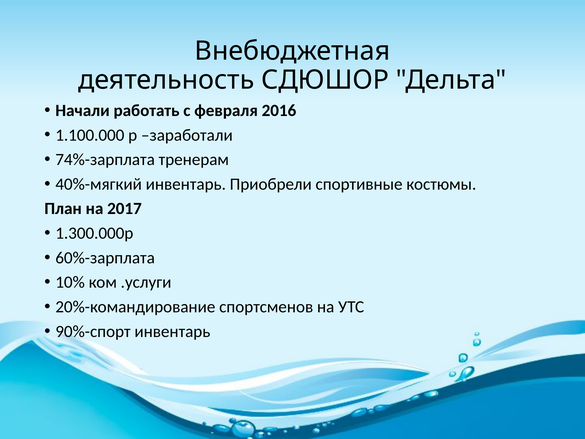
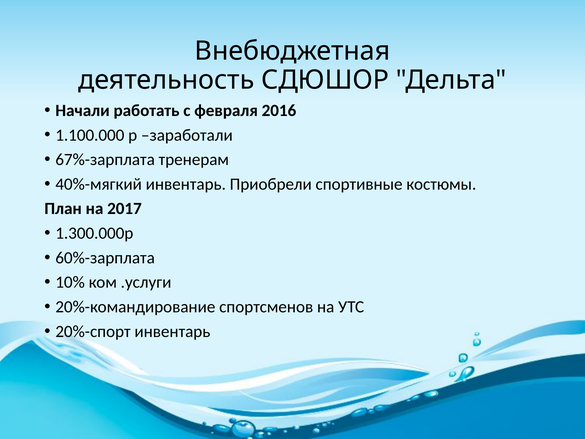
74%-зарплата: 74%-зарплата -> 67%-зарплата (105, 160)
90%-спорт: 90%-спорт -> 20%-спорт (93, 331)
